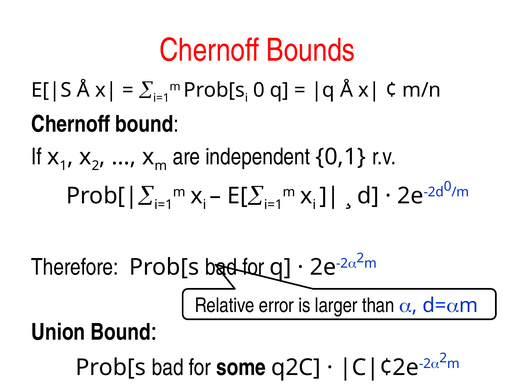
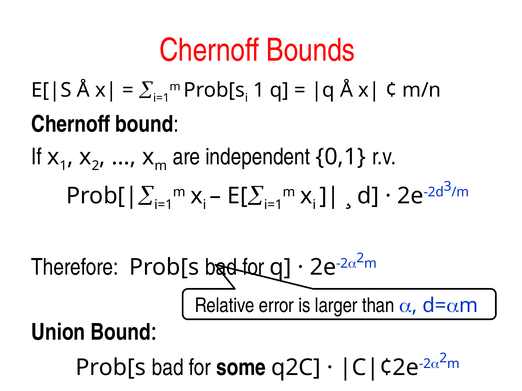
0: 0 -> 1 (259, 90)
0: 0 -> 3 (448, 187)
